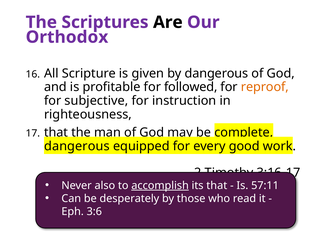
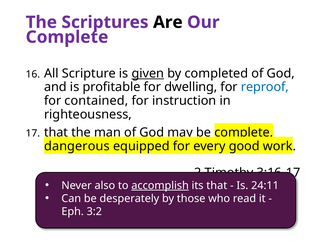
Orthodox: Orthodox -> Complete (67, 37)
given underline: none -> present (148, 73)
by dangerous: dangerous -> completed (216, 73)
followed: followed -> dwelling (191, 87)
reproof colour: orange -> blue (265, 87)
subjective: subjective -> contained (96, 101)
57:11: 57:11 -> 24:11 (265, 186)
3:6: 3:6 -> 3:2 (94, 212)
